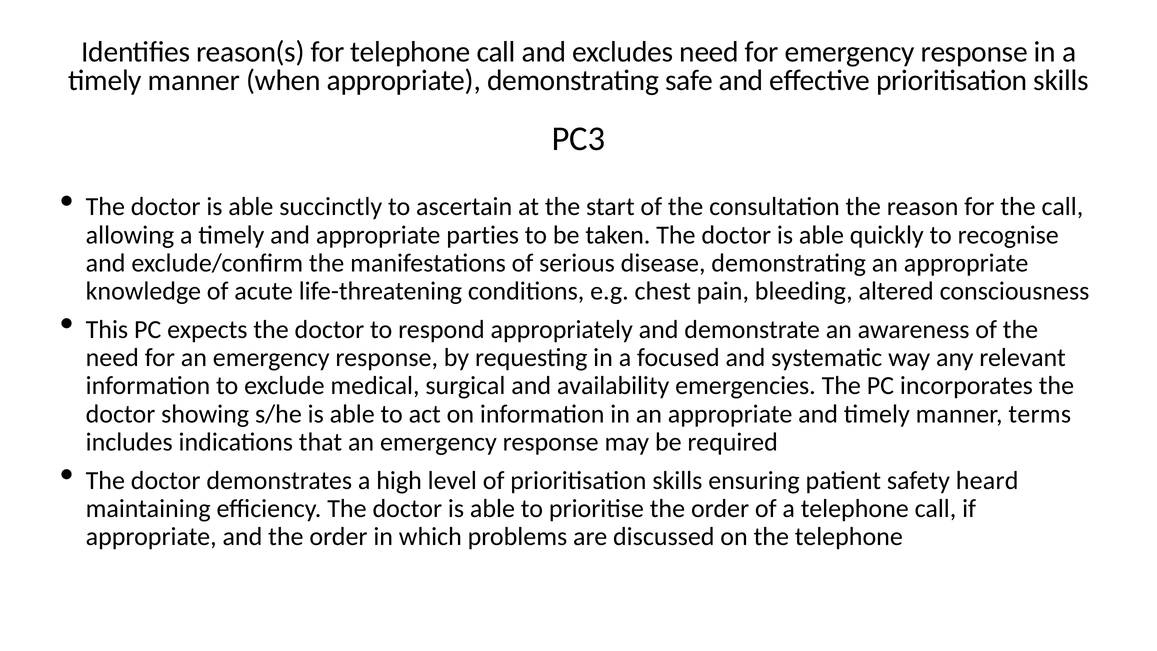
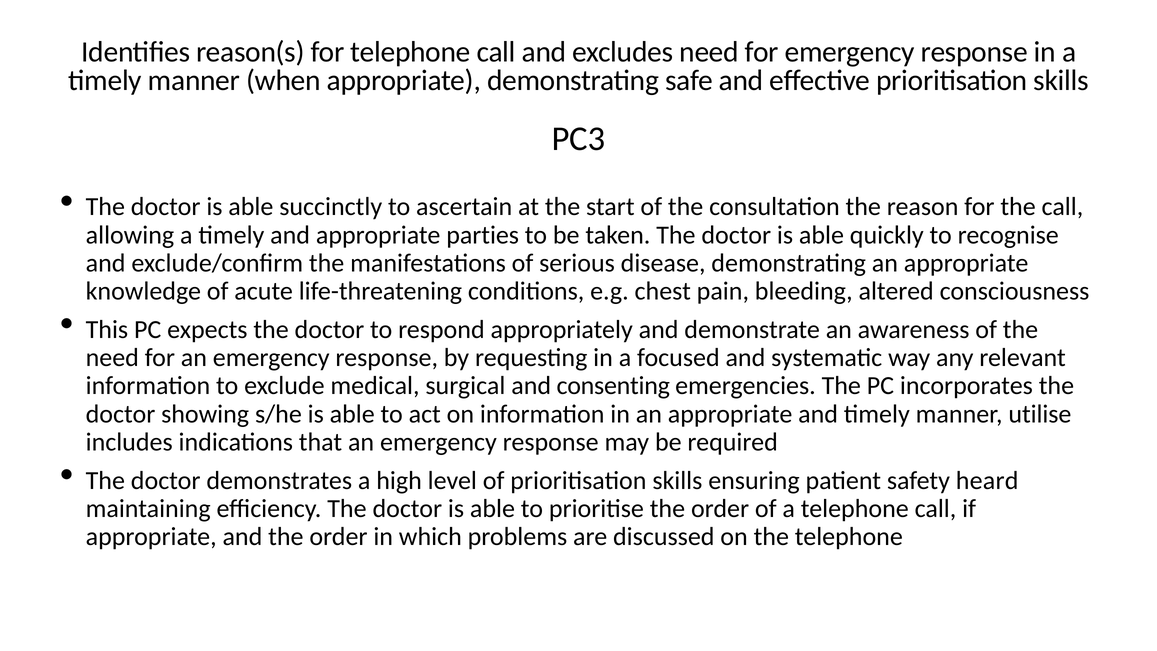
availability: availability -> consenting (613, 386)
terms: terms -> utilise (1040, 414)
